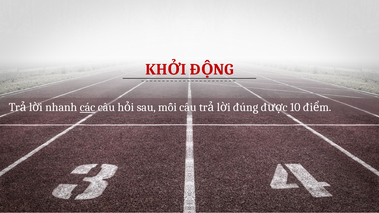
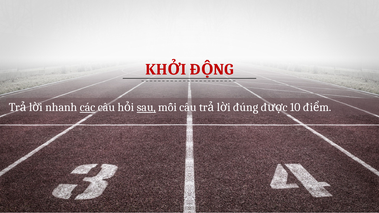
sau underline: none -> present (146, 107)
